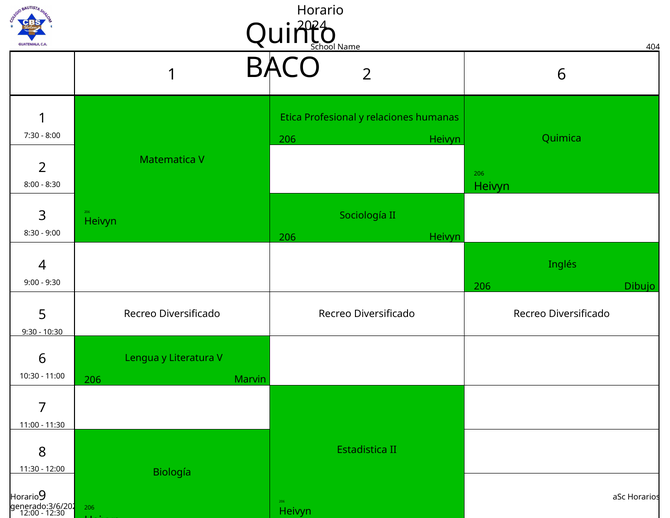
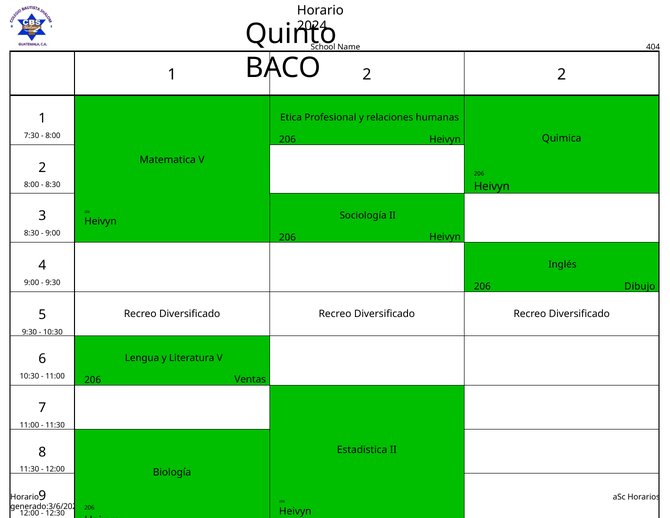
2 6: 6 -> 2 (562, 74)
Marvin: Marvin -> Ventas (250, 379)
